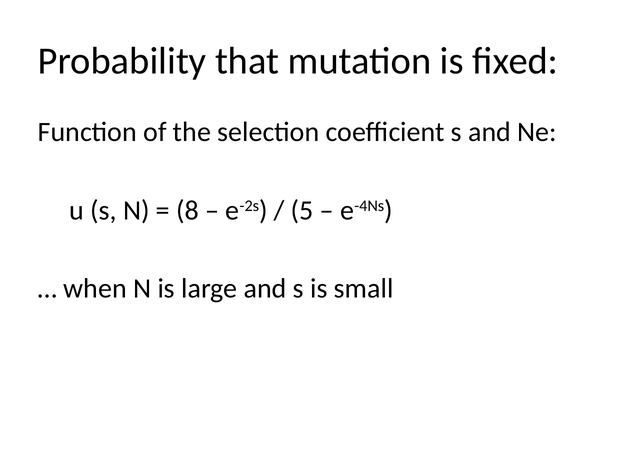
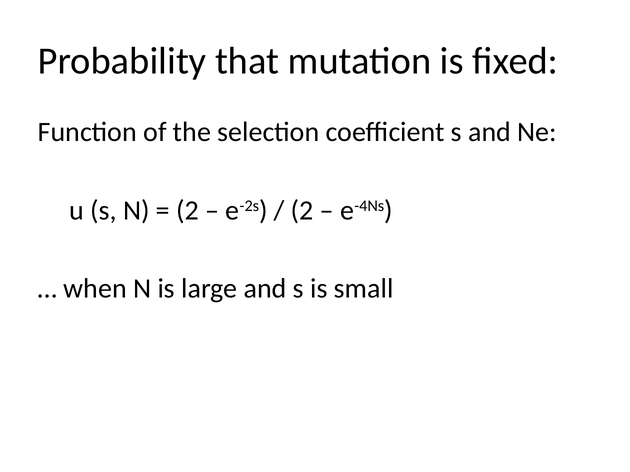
8: 8 -> 2 (188, 211)
5: 5 -> 2 (302, 211)
